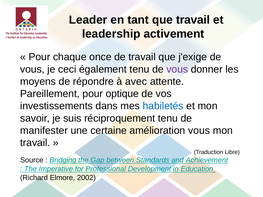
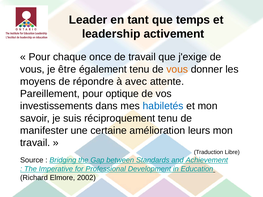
que travail: travail -> temps (193, 20)
ceci: ceci -> être (67, 69)
vous colour: purple -> orange (177, 69)
amélioration vous: vous -> leurs (199, 131)
